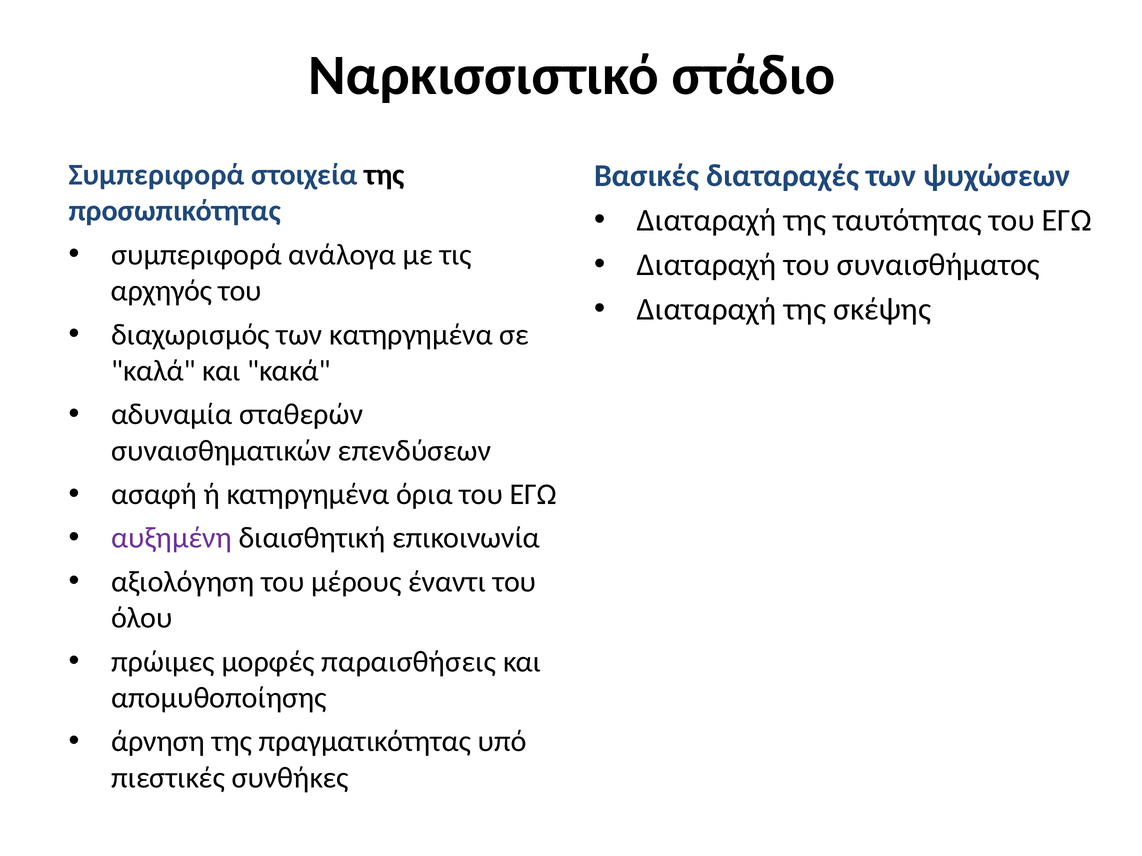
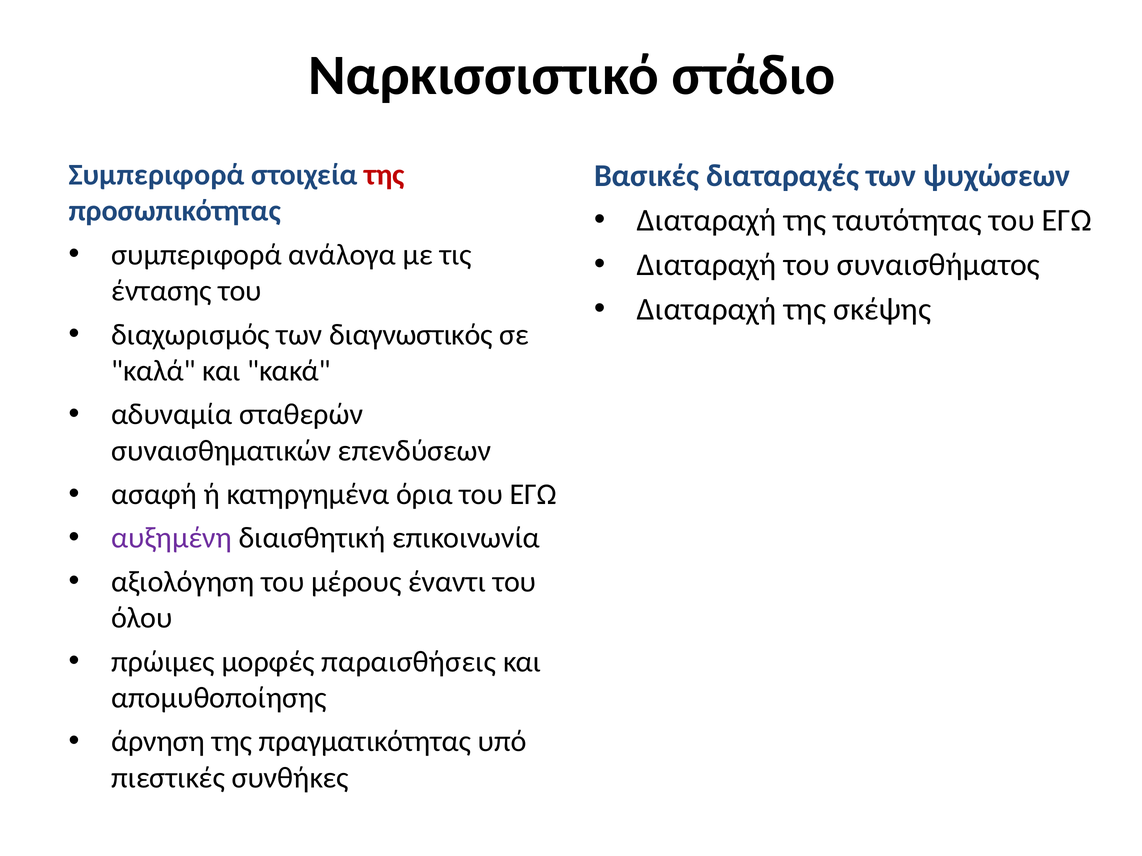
της colour: black -> red (384, 175)
αρχηγός: αρχηγός -> έντασης (161, 291)
των κατηργημένα: κατηργημένα -> διαγνωστικός (411, 335)
